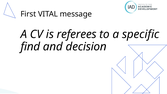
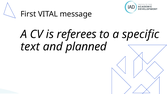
find: find -> text (30, 47)
decision: decision -> planned (86, 47)
